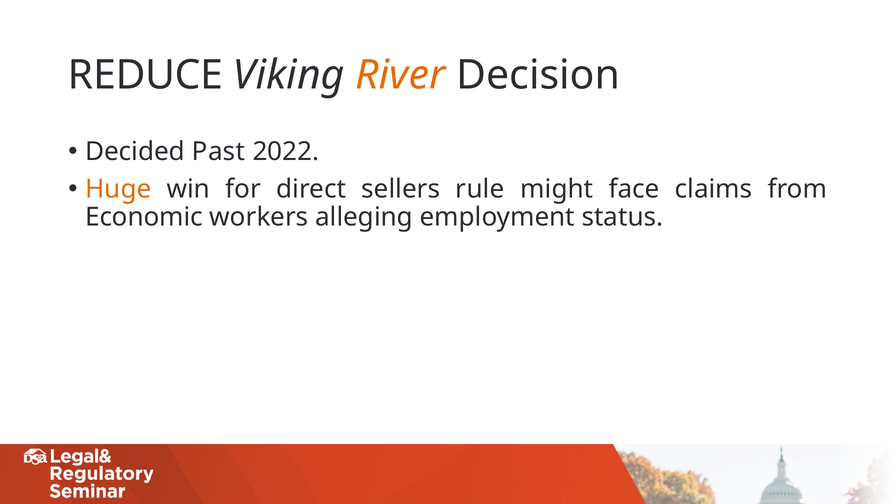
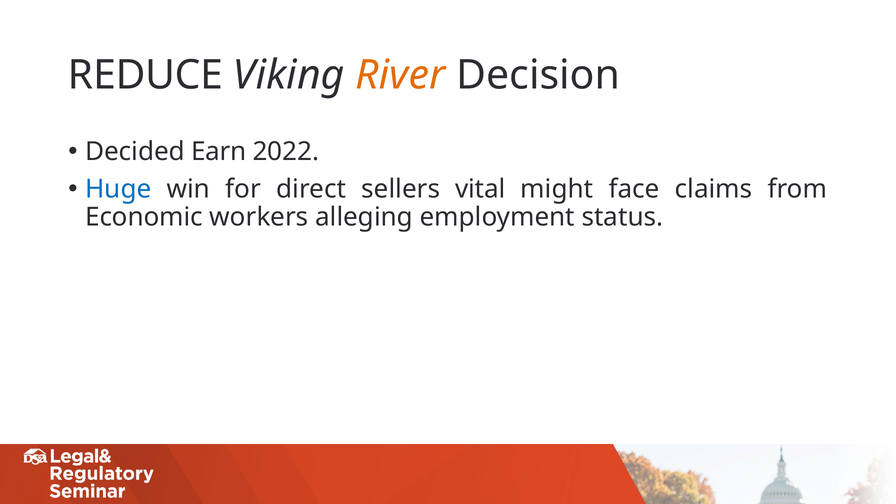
Past: Past -> Earn (219, 151)
Huge colour: orange -> blue (118, 189)
rule: rule -> vital (480, 189)
